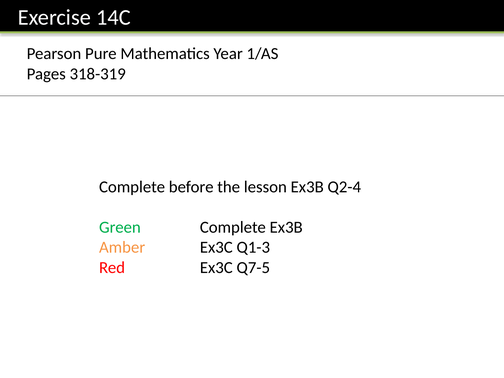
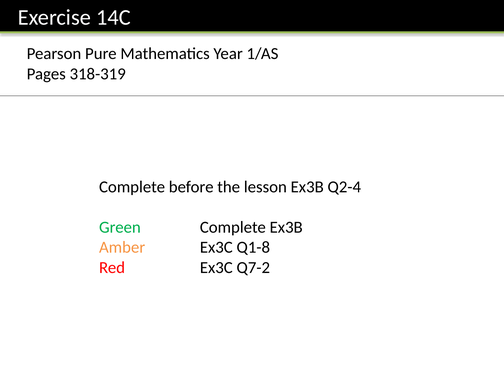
Q1-3: Q1-3 -> Q1-8 (253, 247)
Q7-5: Q7-5 -> Q7-2 (253, 268)
